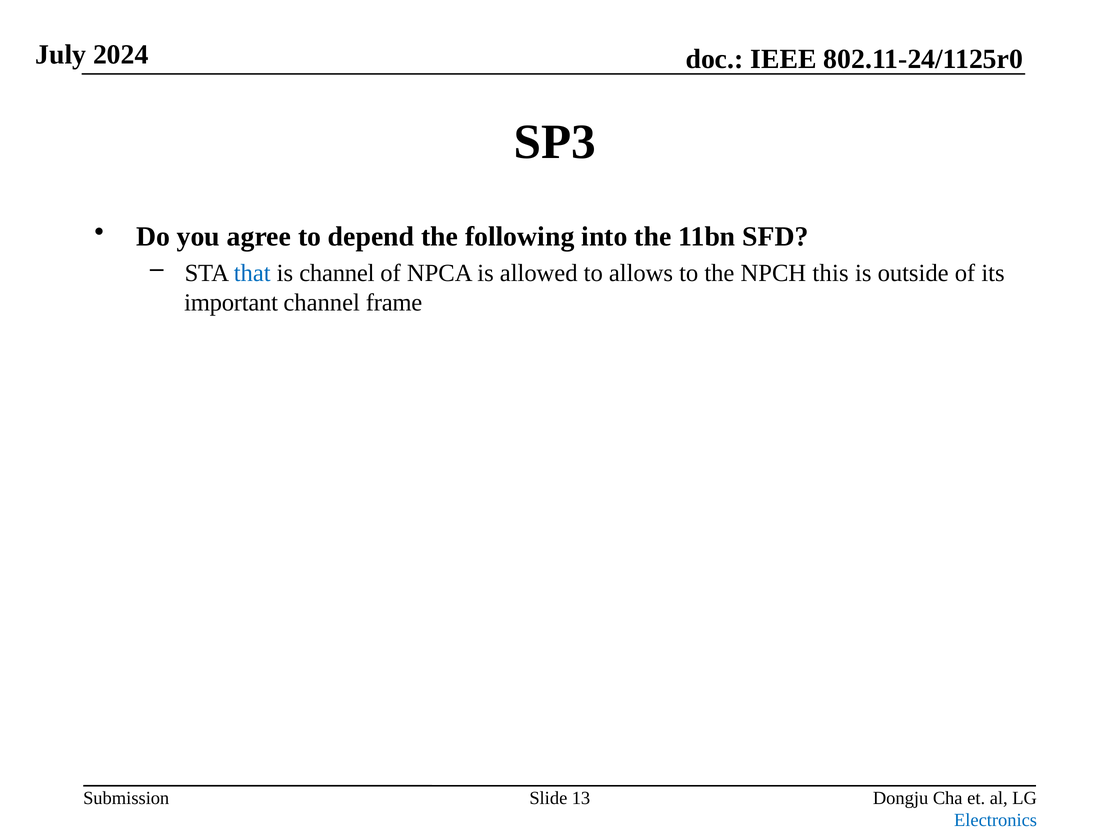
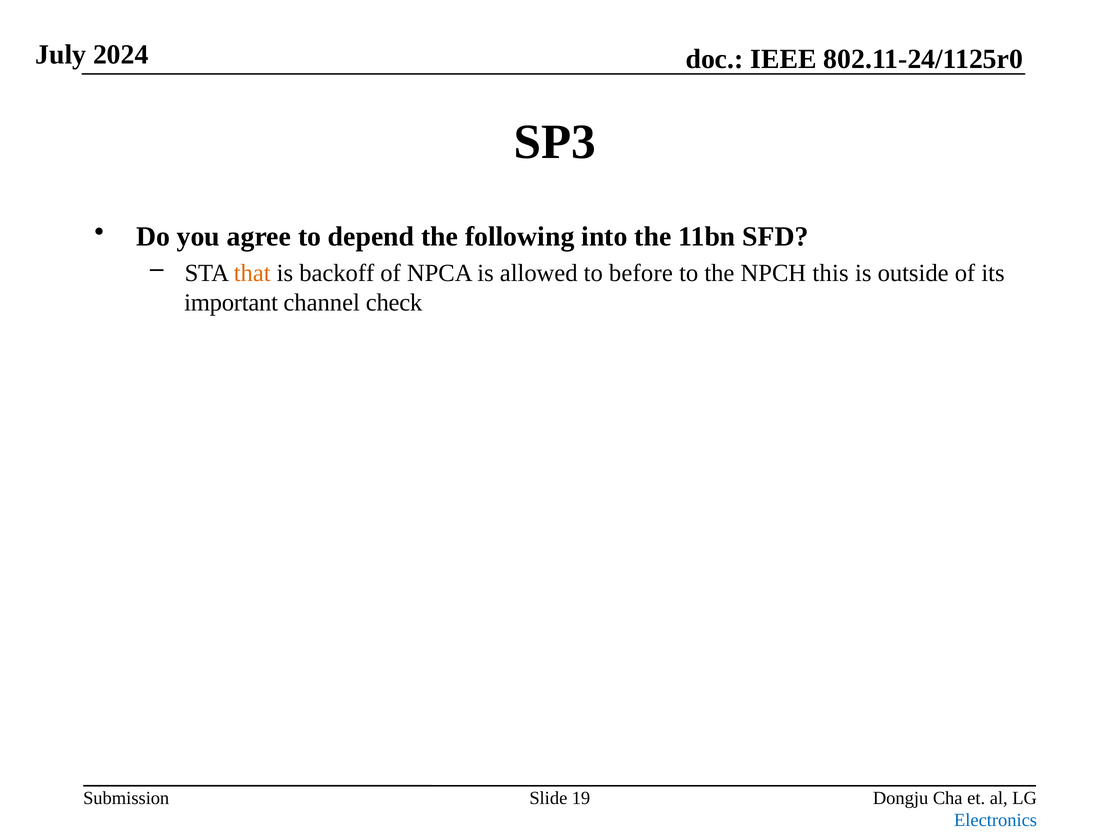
that colour: blue -> orange (252, 273)
is channel: channel -> backoff (337, 273)
allows: allows -> before (641, 273)
frame: frame -> check (394, 303)
13: 13 -> 19 (581, 798)
